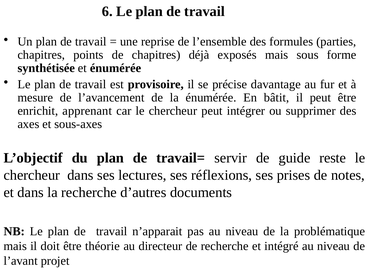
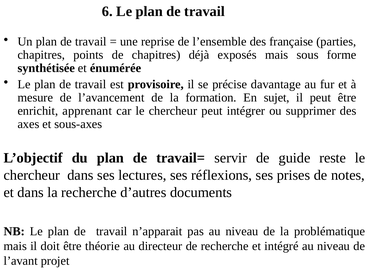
formules: formules -> française (291, 42)
la énumérée: énumérée -> formation (211, 98)
bâtit: bâtit -> sujet (277, 98)
